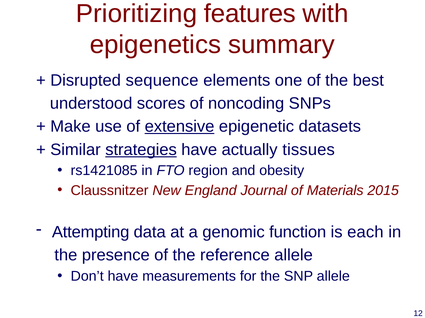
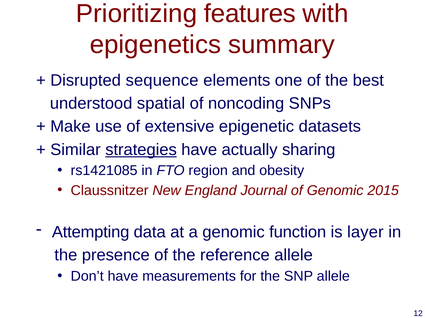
scores: scores -> spatial (161, 104)
extensive underline: present -> none (180, 127)
tissues: tissues -> sharing (309, 150)
of Materials: Materials -> Genomic (335, 191)
each: each -> layer (365, 233)
